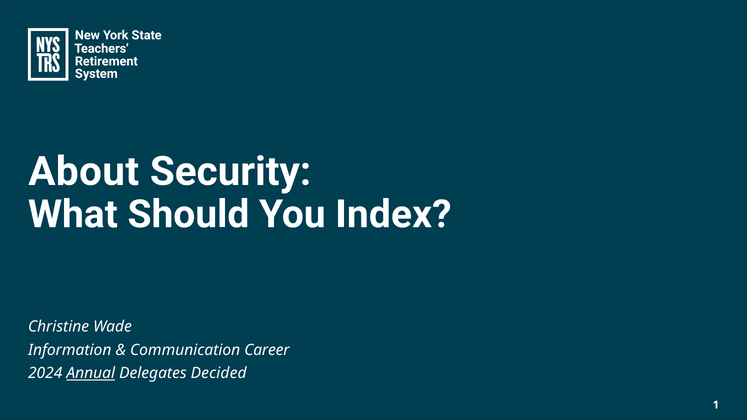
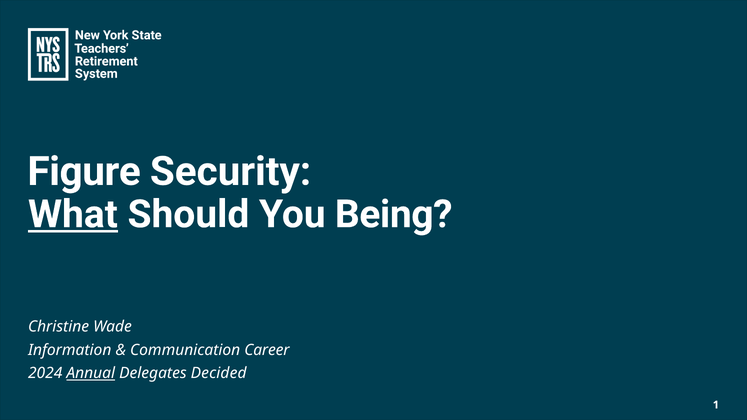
About: About -> Figure (84, 172)
What underline: none -> present (73, 215)
Index: Index -> Being (394, 215)
